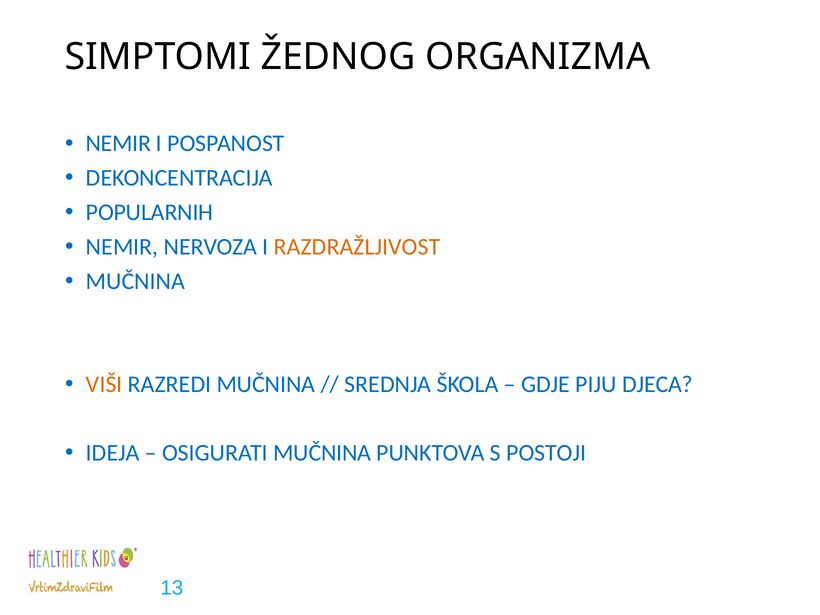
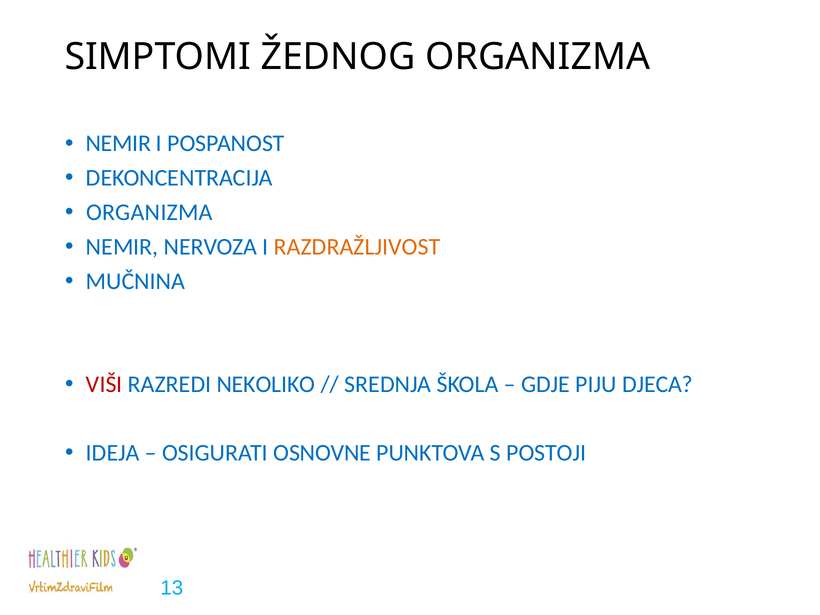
POPULARNIH: POPULARNIH -> ORGANIZMA (149, 212)
VIŠI colour: orange -> red (104, 384)
RAZREDI MUČNINA: MUČNINA -> NEKOLIKO (266, 384)
OSIGURATI MUČNINA: MUČNINA -> OSNOVNE (322, 453)
